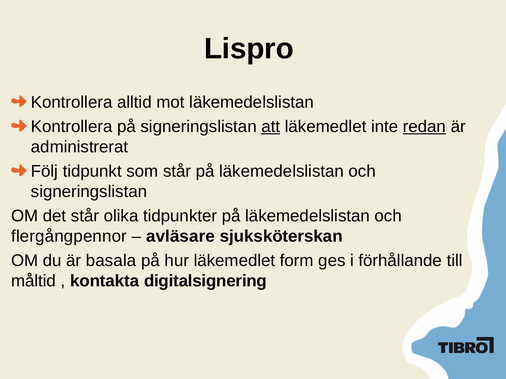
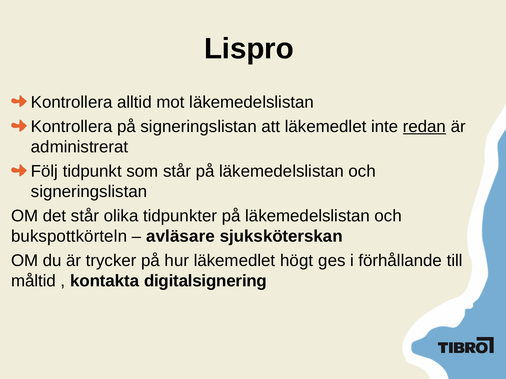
att underline: present -> none (271, 127)
flergångpennor: flergångpennor -> bukspottkörteln (69, 236)
basala: basala -> trycker (111, 261)
form: form -> högt (297, 261)
